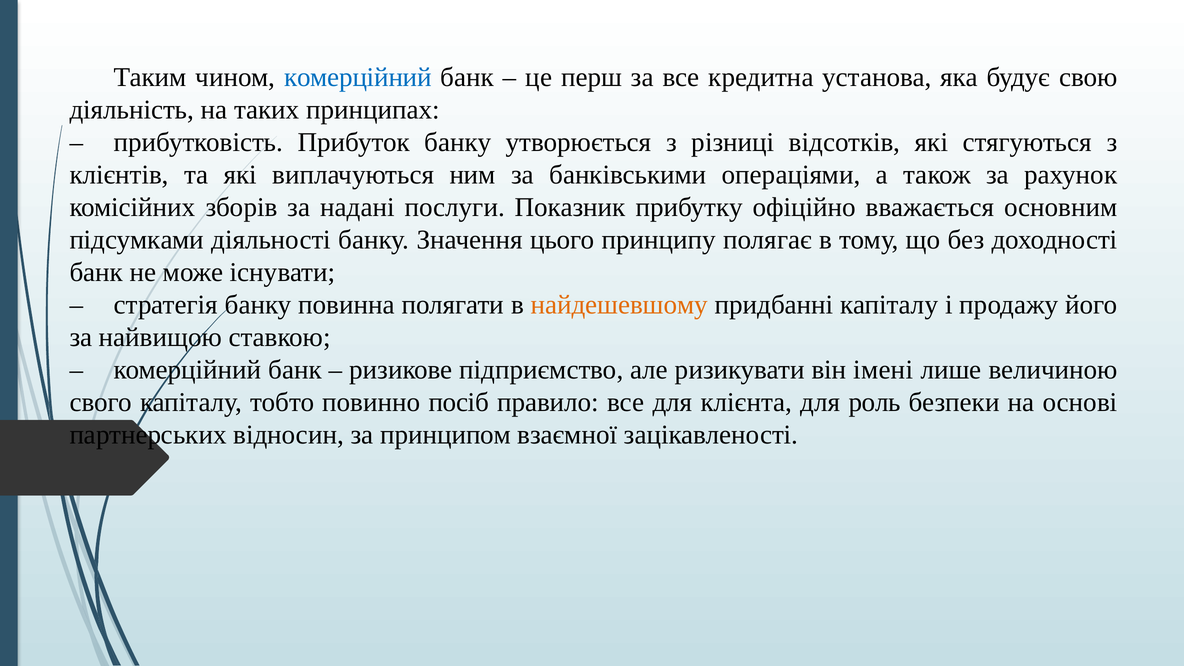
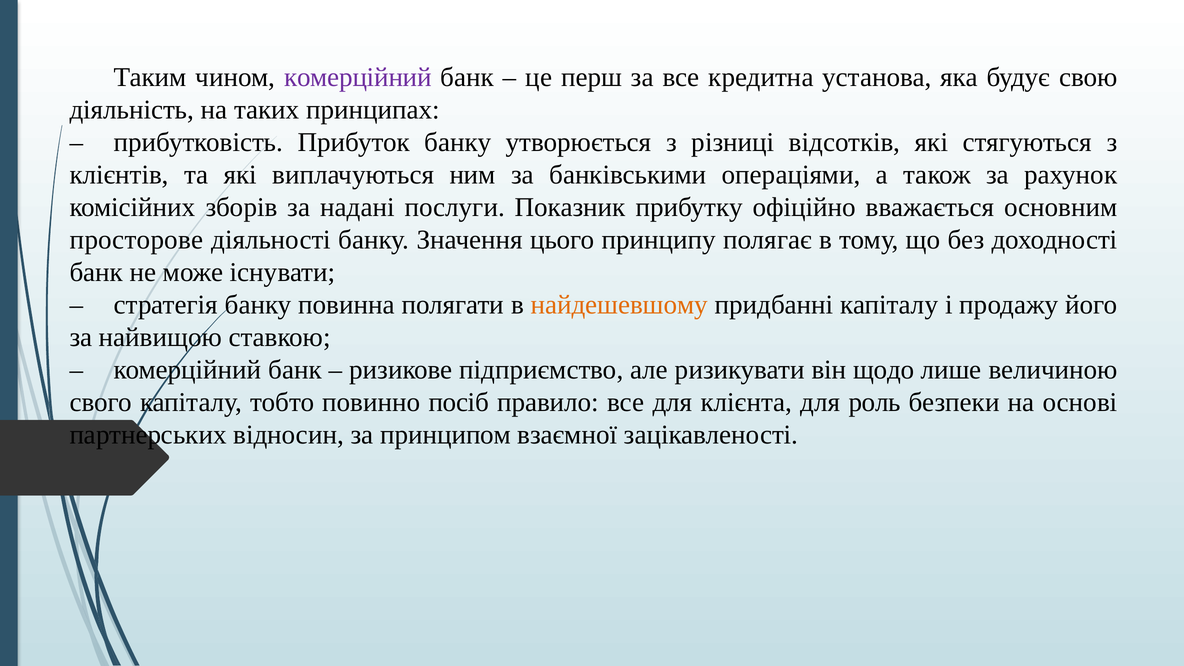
комерційний colour: blue -> purple (358, 77)
підсумками: підсумками -> просторове (137, 240)
імені: імені -> щодо (884, 370)
